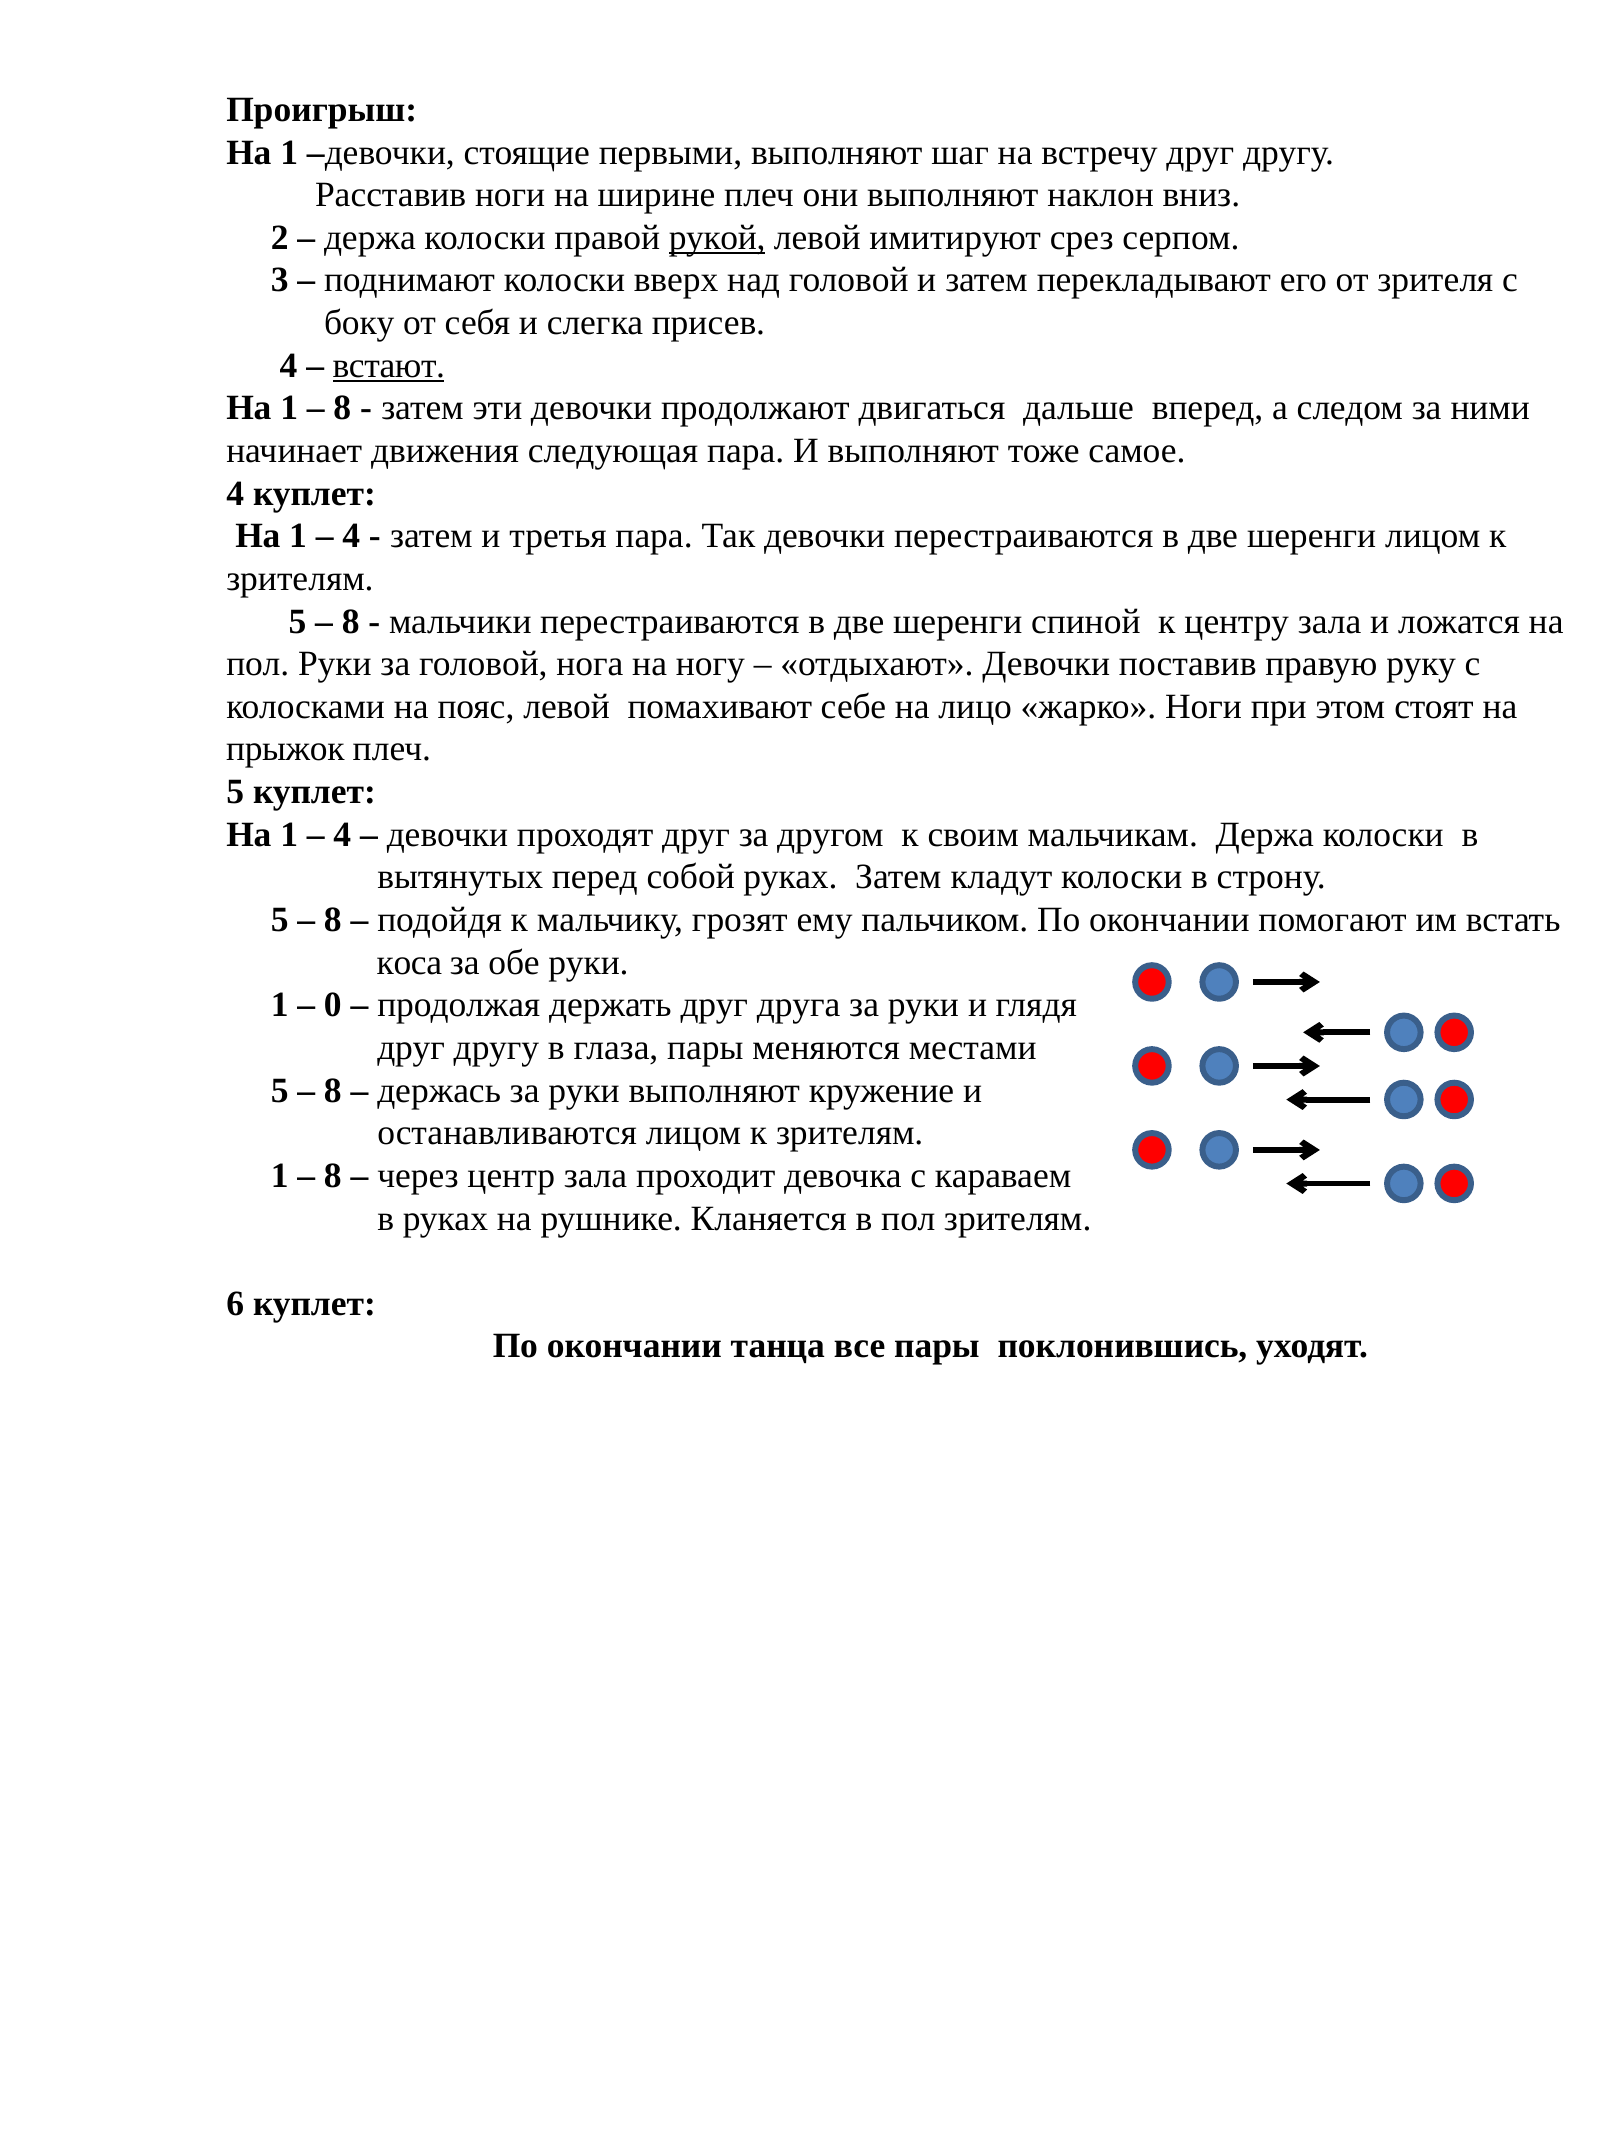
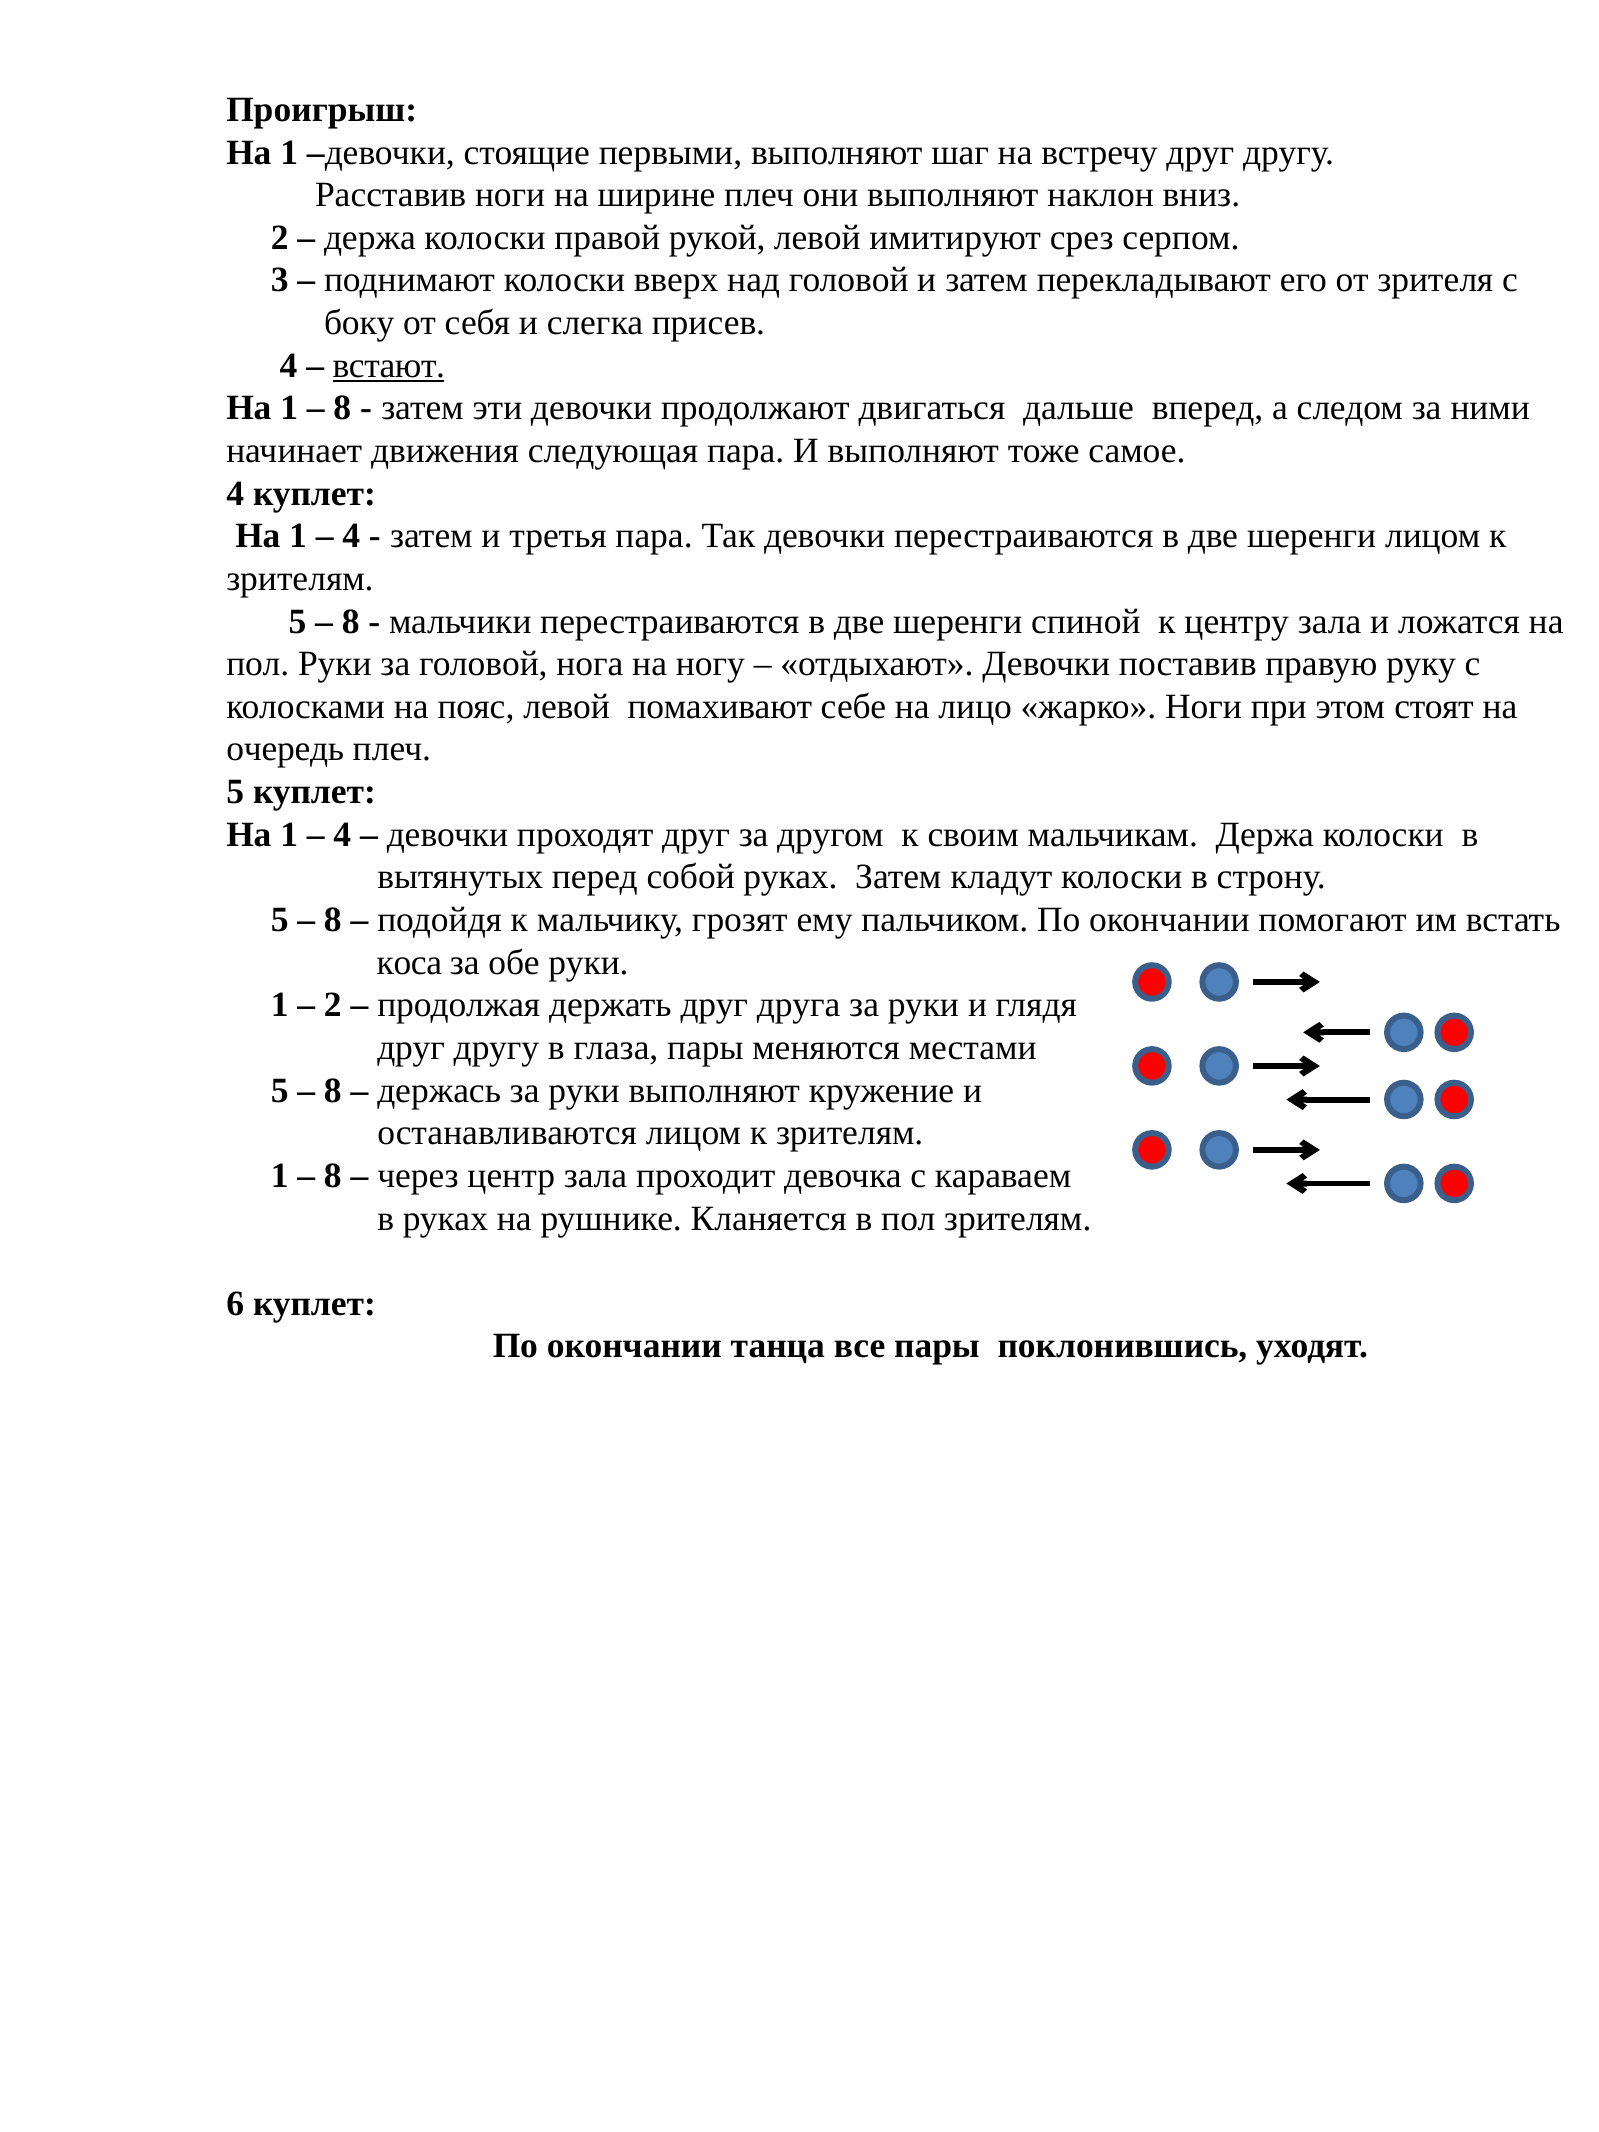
рукой underline: present -> none (717, 238)
прыжок: прыжок -> очередь (285, 749)
0: 0 -> 2 (333, 1005)
